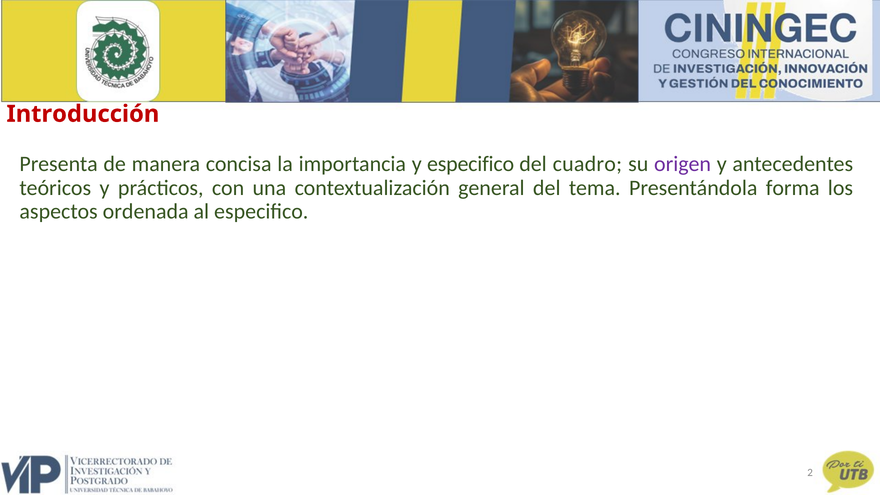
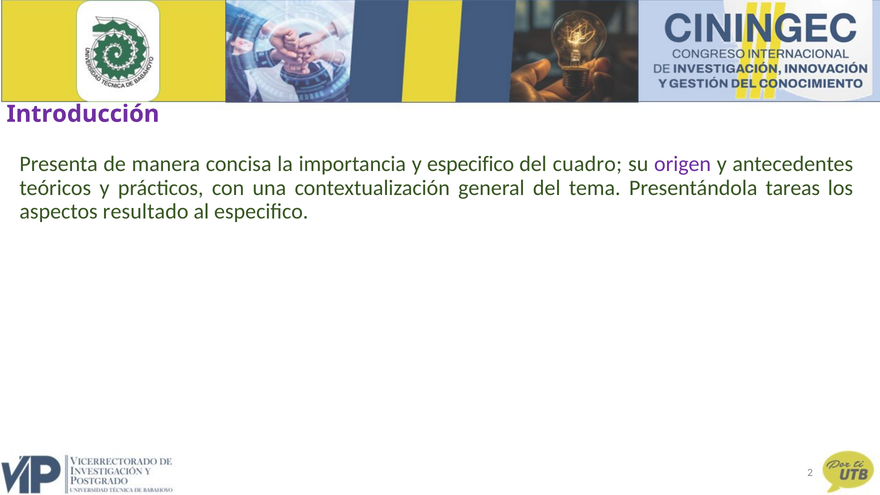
Introducción colour: red -> purple (83, 114)
forma: forma -> tareas (793, 188)
ordenada: ordenada -> resultado (146, 212)
